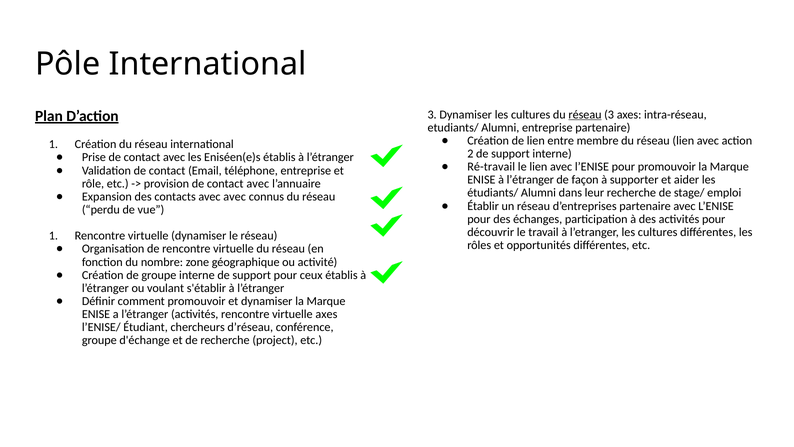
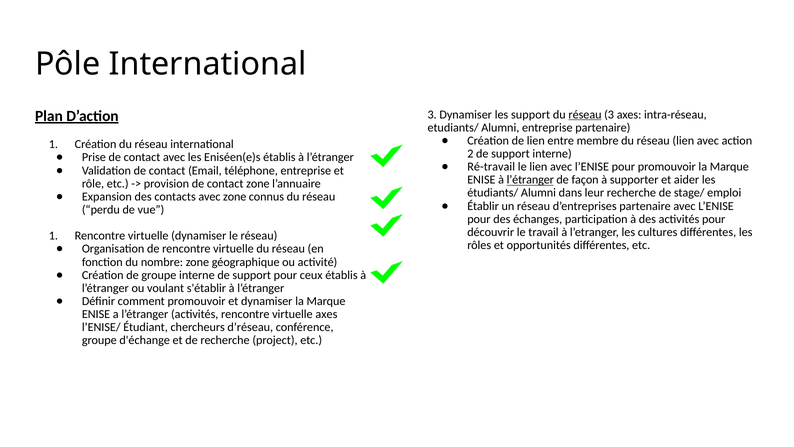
Dynamiser les cultures: cultures -> support (531, 114)
l’étranger underline: none -> present (530, 180)
provision de contact avec: avec -> zone (258, 183)
avec avec: avec -> zone (235, 197)
